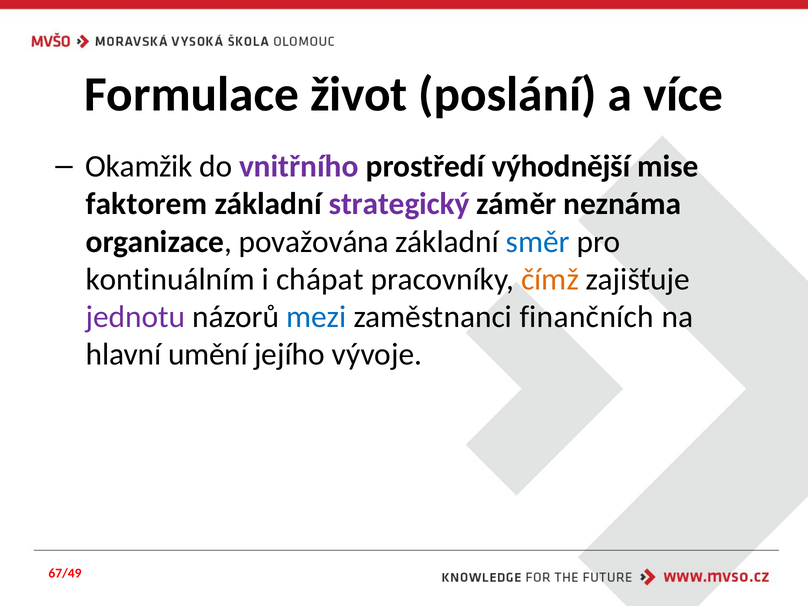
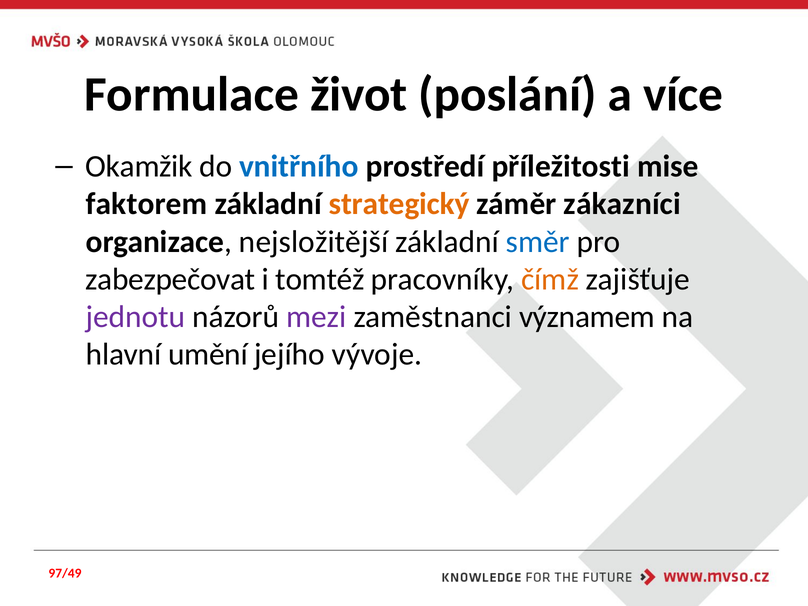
vnitřního colour: purple -> blue (299, 166)
výhodnější: výhodnější -> příležitosti (561, 166)
strategický colour: purple -> orange (399, 204)
neznáma: neznáma -> zákazníci (622, 204)
považována: považována -> nejsložitější (314, 242)
kontinuálním: kontinuálním -> zabezpečovat (170, 279)
chápat: chápat -> tomtéž (320, 279)
mezi colour: blue -> purple (316, 317)
finančních: finančních -> významem (587, 317)
67/49: 67/49 -> 97/49 (65, 573)
